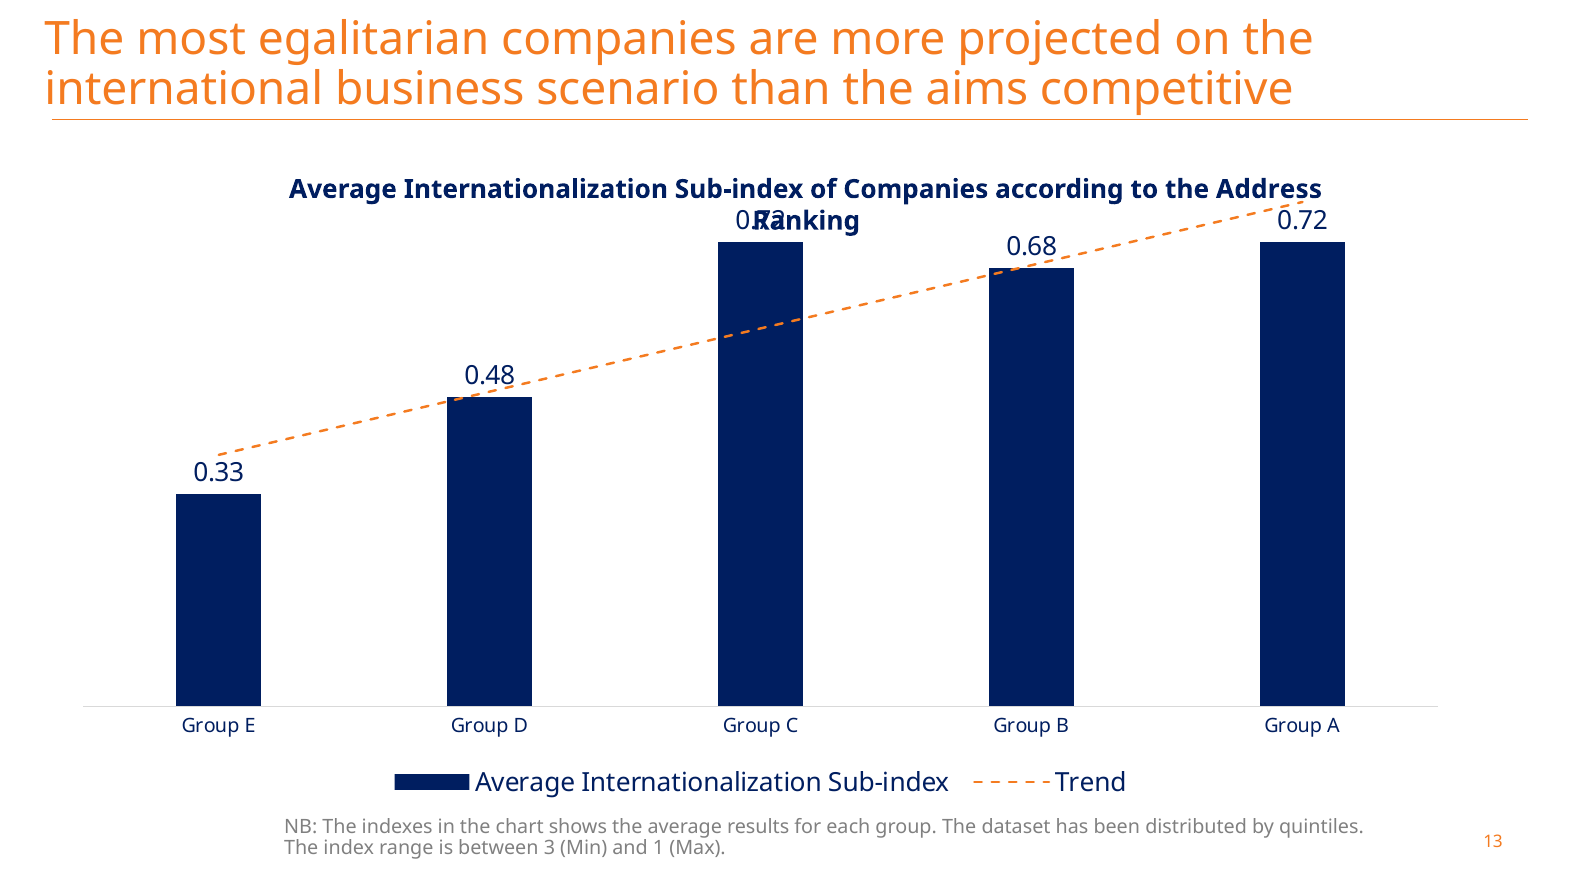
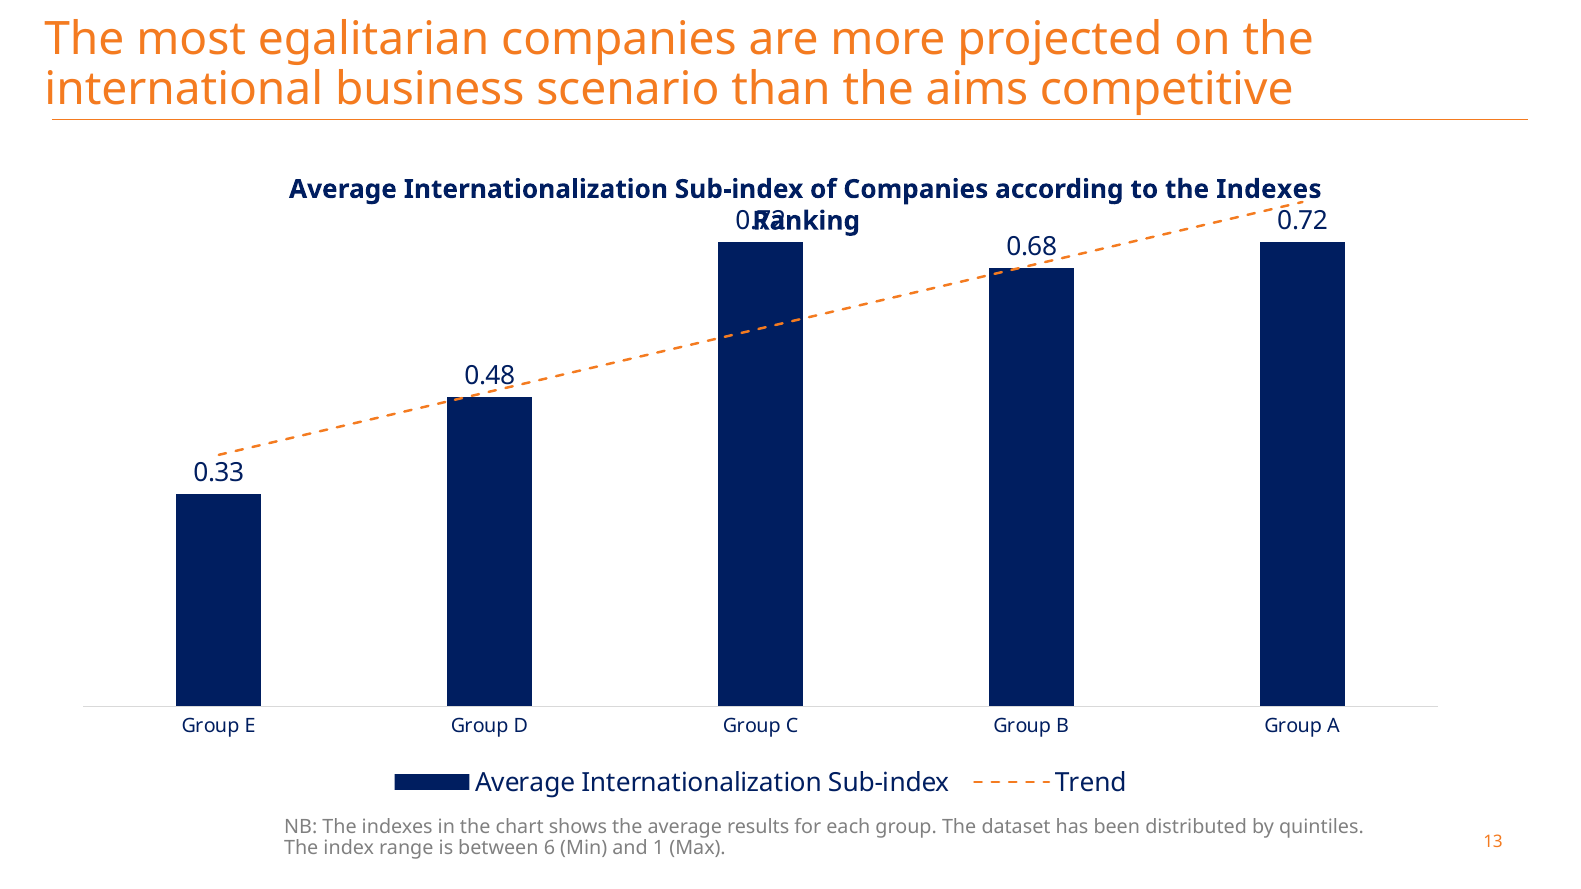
to the Address: Address -> Indexes (1269, 189)
3: 3 -> 6 (549, 849)
